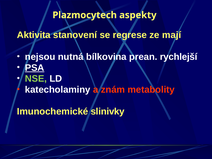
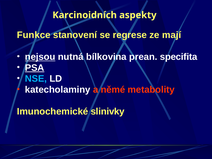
Plazmocytech: Plazmocytech -> Karcinoidních (85, 15)
Aktivita: Aktivita -> Funkce (34, 35)
nejsou underline: none -> present (40, 57)
rychlejší: rychlejší -> specifita (179, 57)
NSE colour: light green -> light blue (36, 79)
znám: znám -> němé (113, 90)
